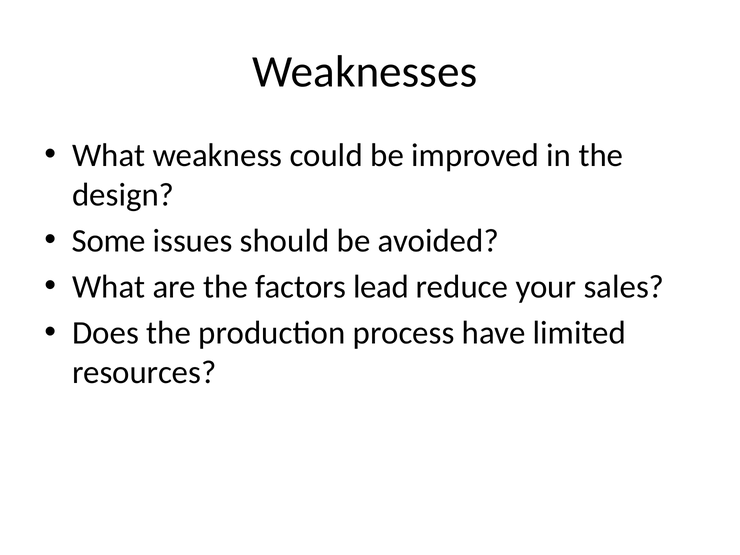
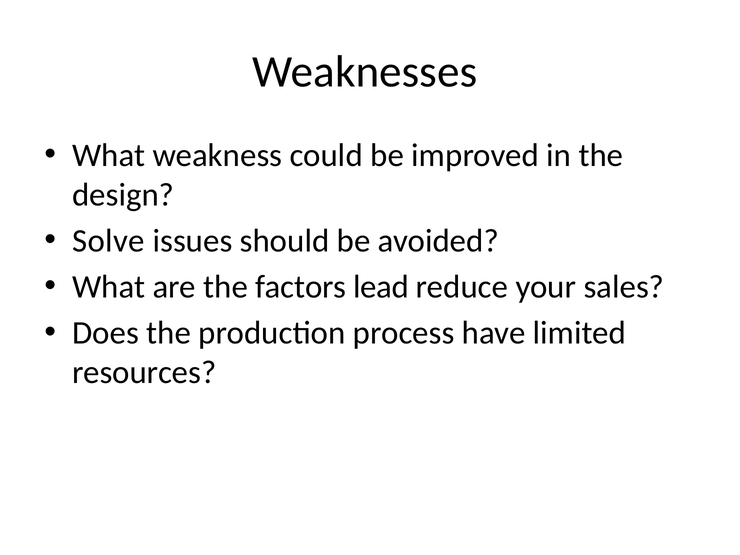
Some: Some -> Solve (108, 241)
